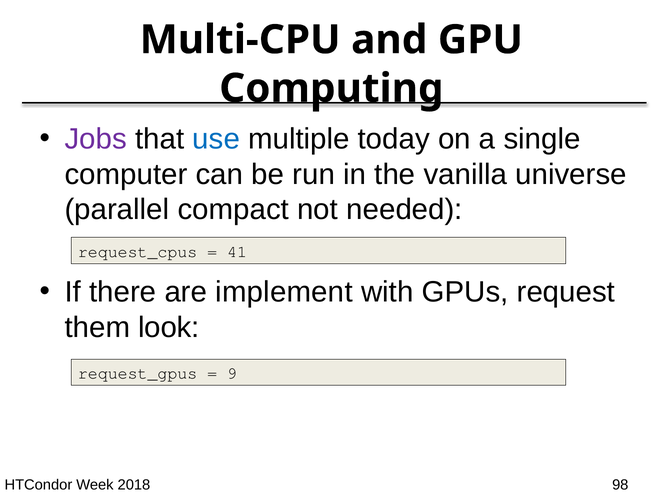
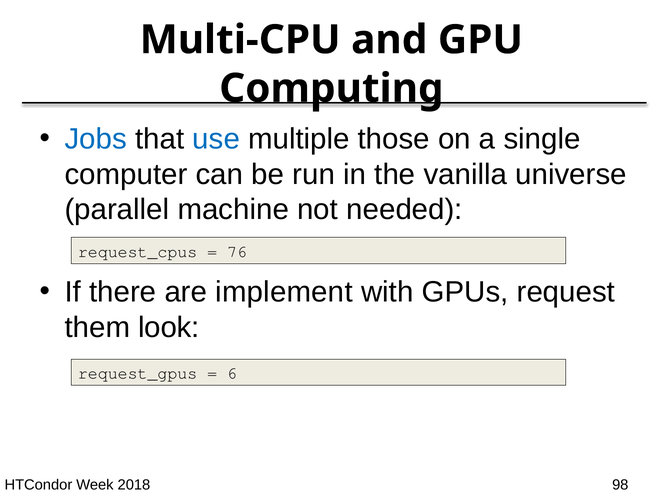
Jobs colour: purple -> blue (96, 139)
today: today -> those (394, 139)
compact: compact -> machine (233, 210)
41: 41 -> 76 (237, 252)
9: 9 -> 6 (232, 374)
